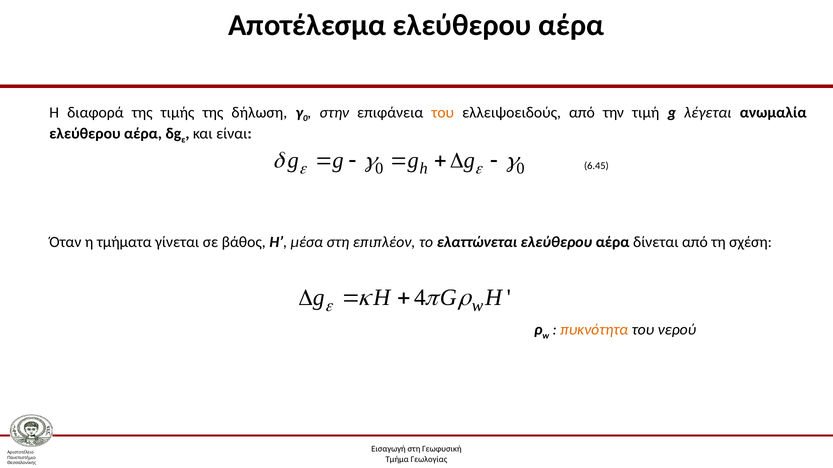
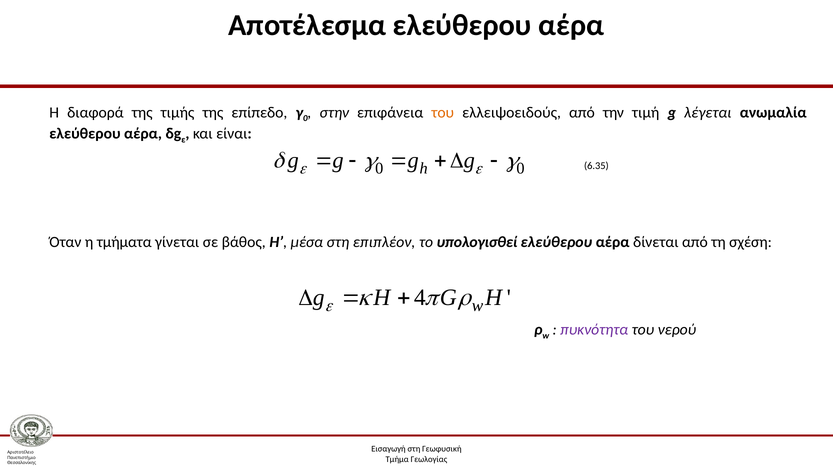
δήλωση: δήλωση -> επίπεδο (259, 112)
6.45: 6.45 -> 6.35 (596, 166)
ελαττώνεται: ελαττώνεται -> υπολογισθεί (477, 242)
πυκνότητα colour: orange -> purple (594, 330)
